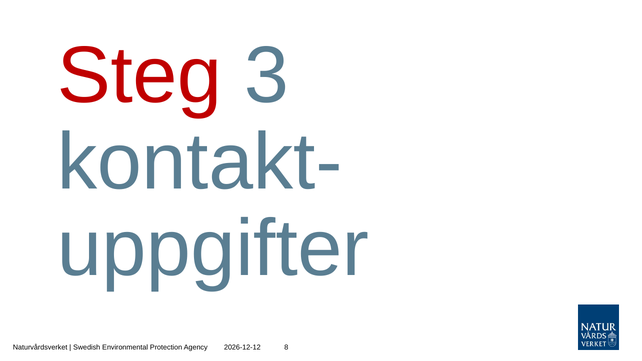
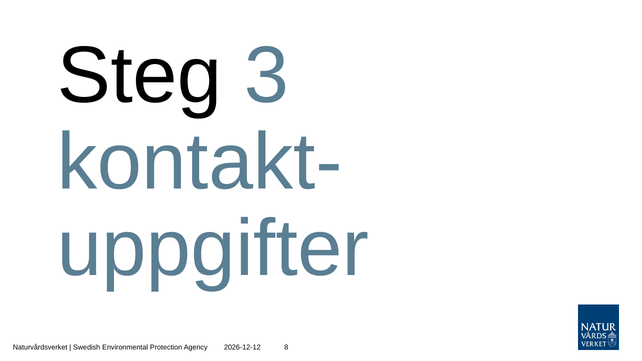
Steg colour: red -> black (140, 76)
